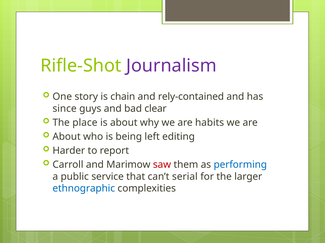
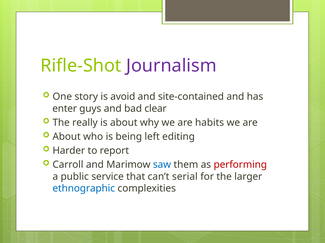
chain: chain -> avoid (123, 97)
rely-contained: rely-contained -> site-contained (191, 97)
since: since -> enter (65, 109)
place: place -> really (85, 123)
saw colour: red -> blue (162, 165)
performing colour: blue -> red (240, 165)
